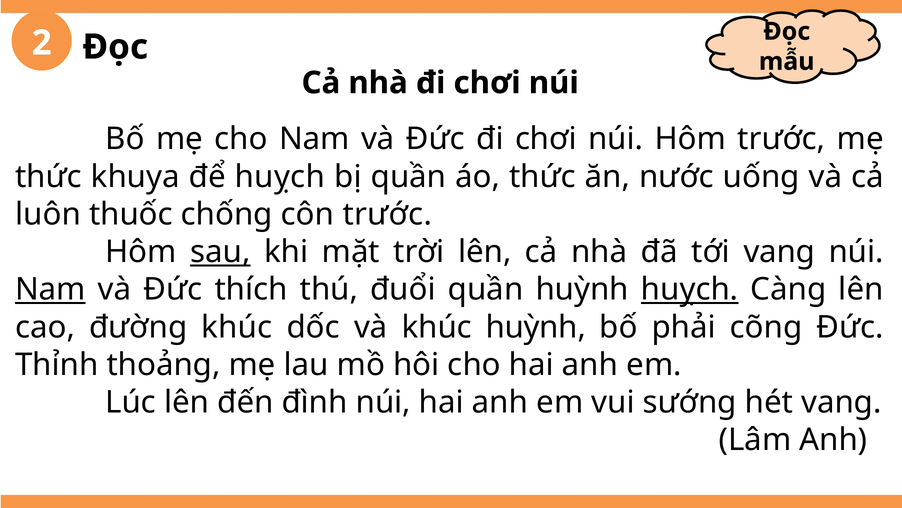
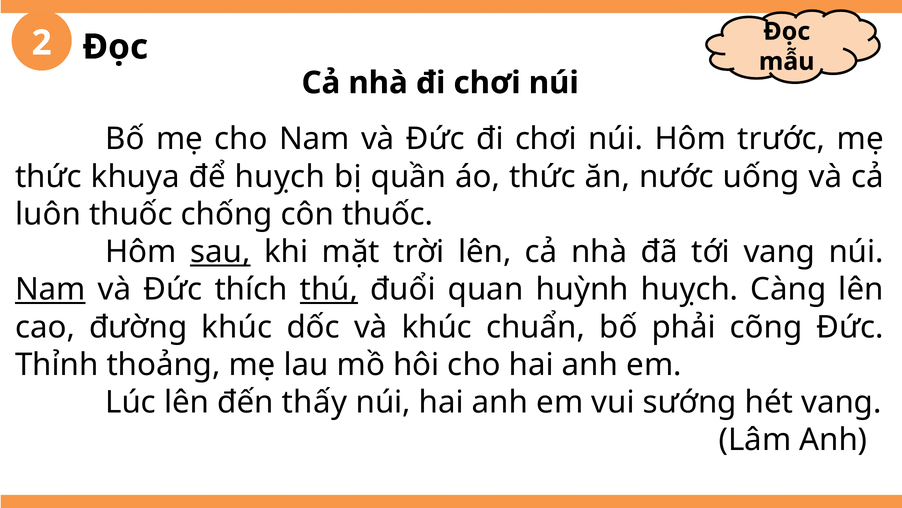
côn trước: trước -> thuốc (388, 214)
thú underline: none -> present (329, 289)
đuổi quần: quần -> quan (486, 289)
huỵch underline: present -> none (690, 289)
khúc huỳnh: huỳnh -> chuẩn (536, 327)
đình: đình -> thấy (314, 402)
